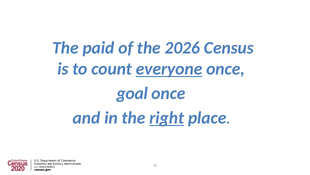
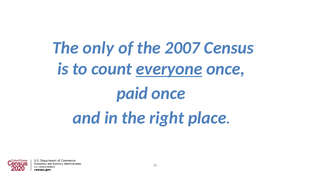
paid: paid -> only (98, 48)
2026: 2026 -> 2007 (182, 48)
goal: goal -> paid (132, 93)
right underline: present -> none (167, 117)
